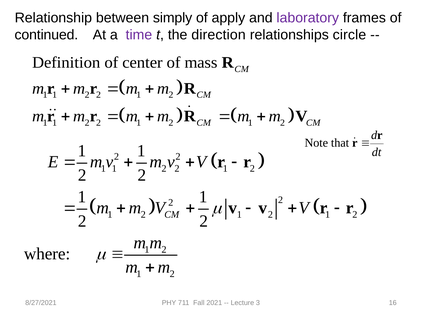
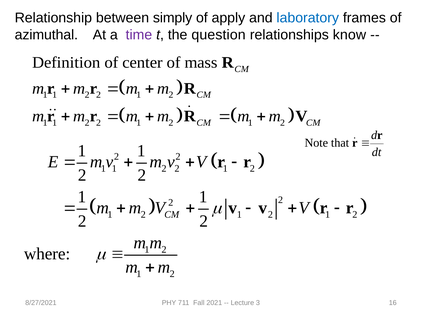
laboratory colour: purple -> blue (308, 18)
continued: continued -> azimuthal (46, 35)
direction: direction -> question (219, 35)
circle: circle -> know (349, 35)
